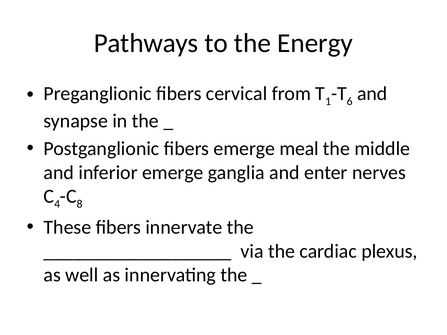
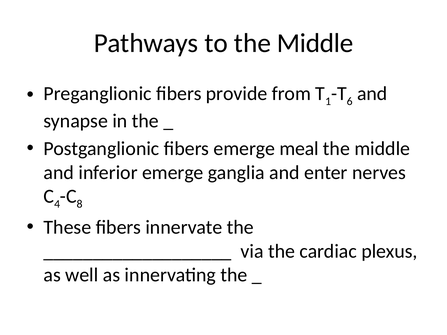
to the Energy: Energy -> Middle (315, 43)
cervical: cervical -> provide (237, 94)
